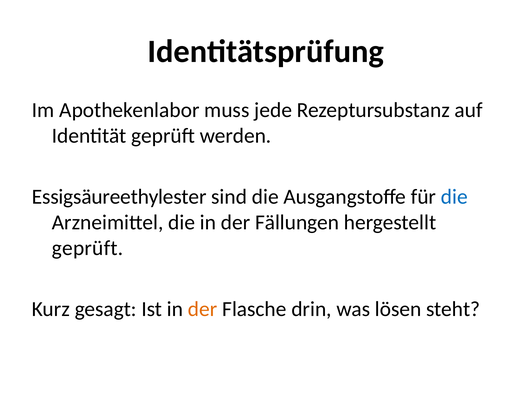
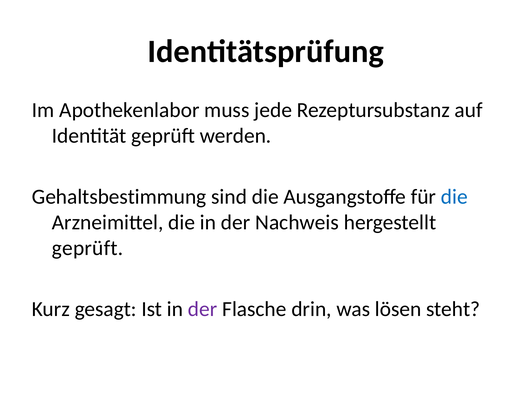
Essigsäureethylester: Essigsäureethylester -> Gehaltsbestimmung (119, 197)
Fällungen: Fällungen -> Nachweis (297, 222)
der colour: orange -> purple (203, 309)
